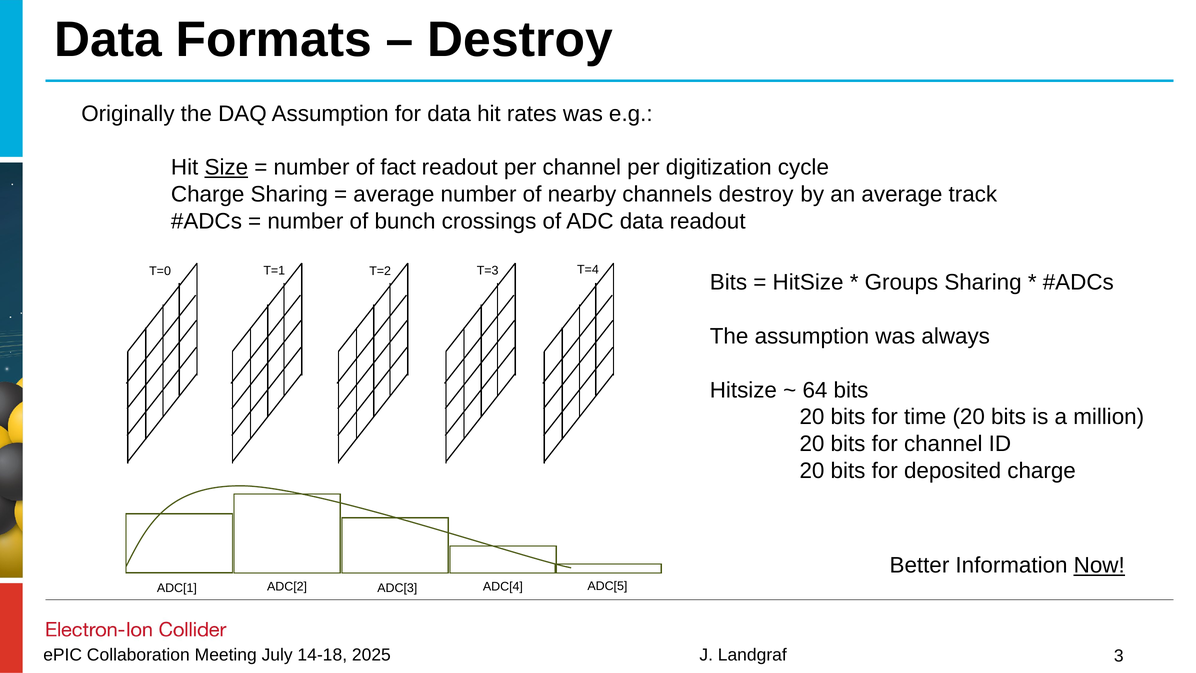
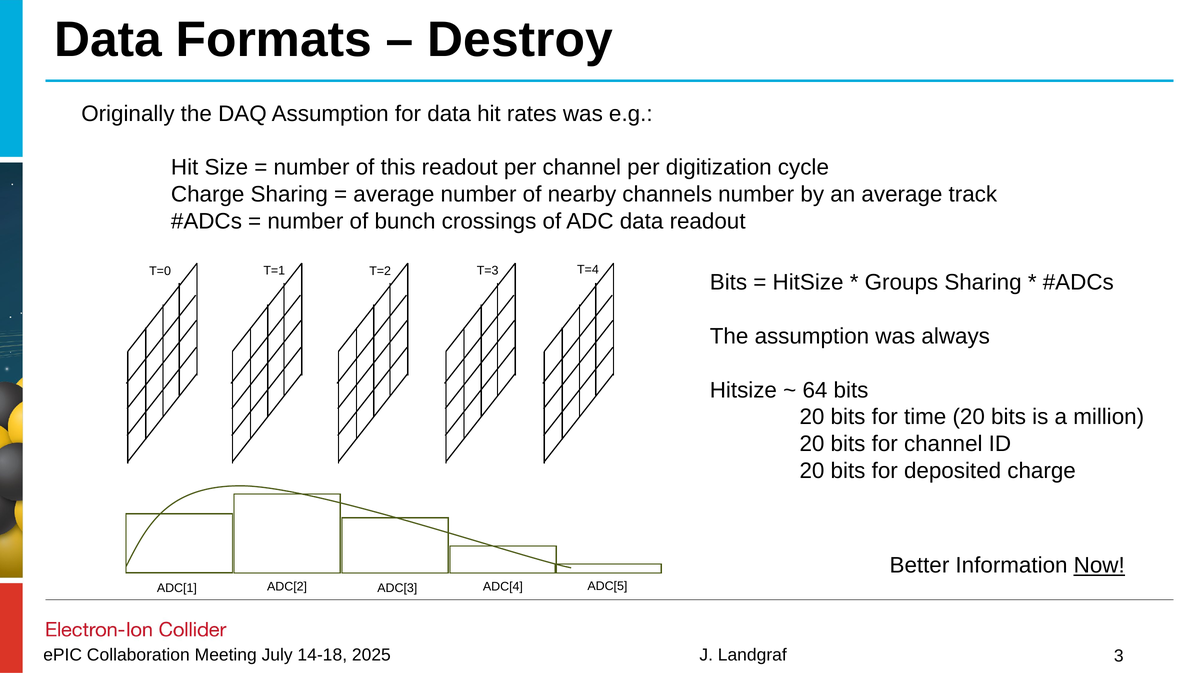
Size underline: present -> none (226, 167)
fact: fact -> this (398, 167)
channels destroy: destroy -> number (756, 194)
